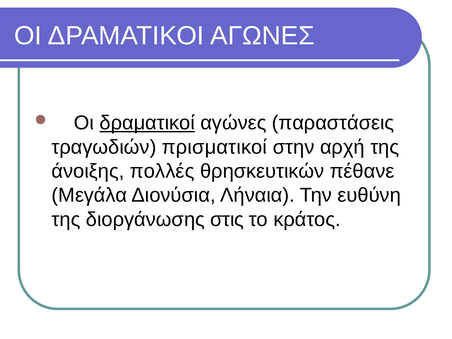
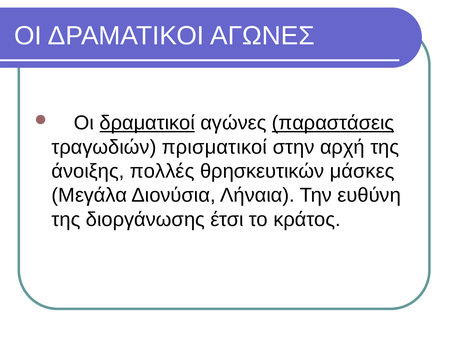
παραστάσεις underline: none -> present (333, 123)
πέθανε: πέθανε -> μάσκες (362, 171)
στις: στις -> έτσι (227, 219)
